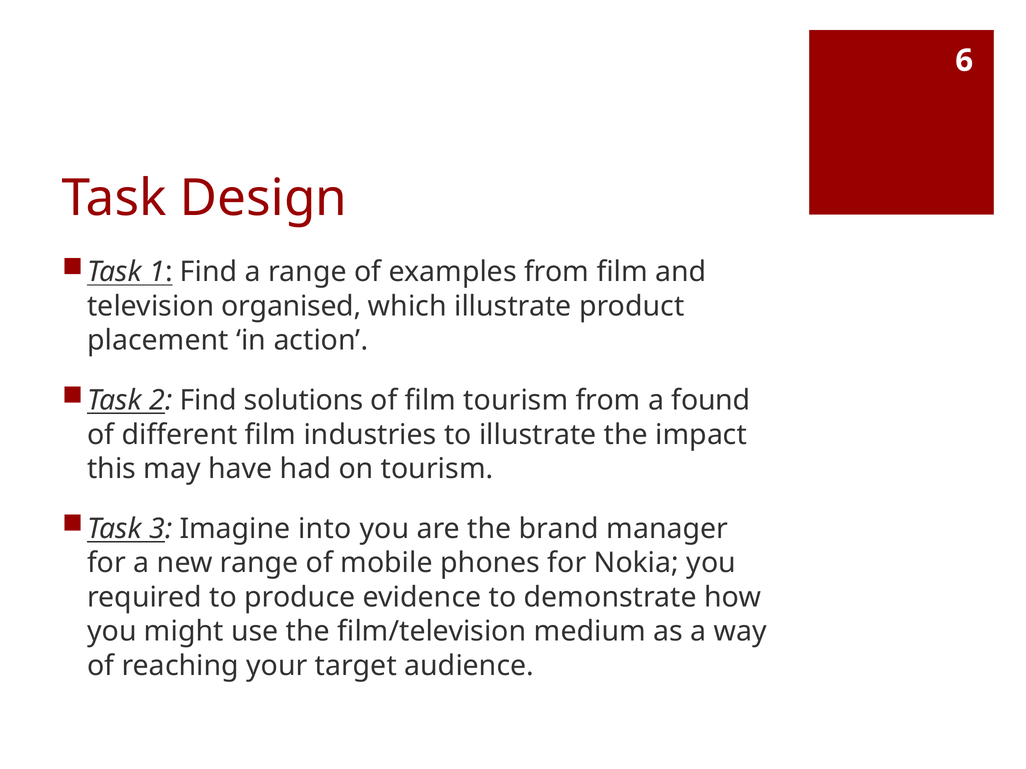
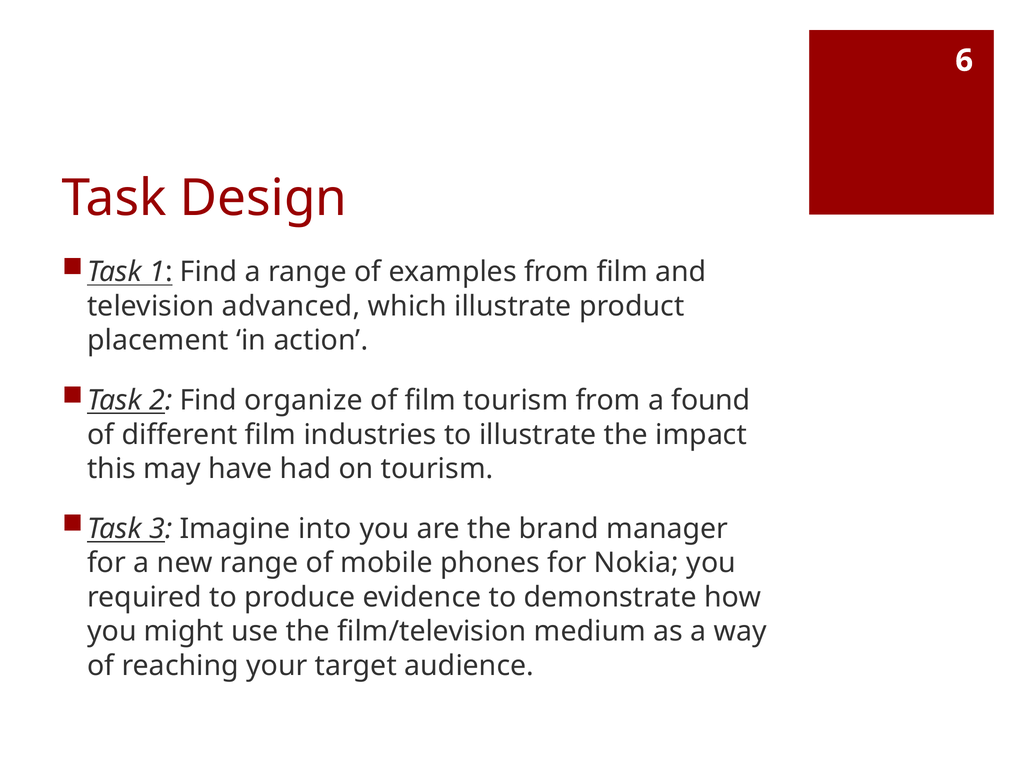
organised: organised -> advanced (291, 306)
solutions: solutions -> organize (304, 401)
